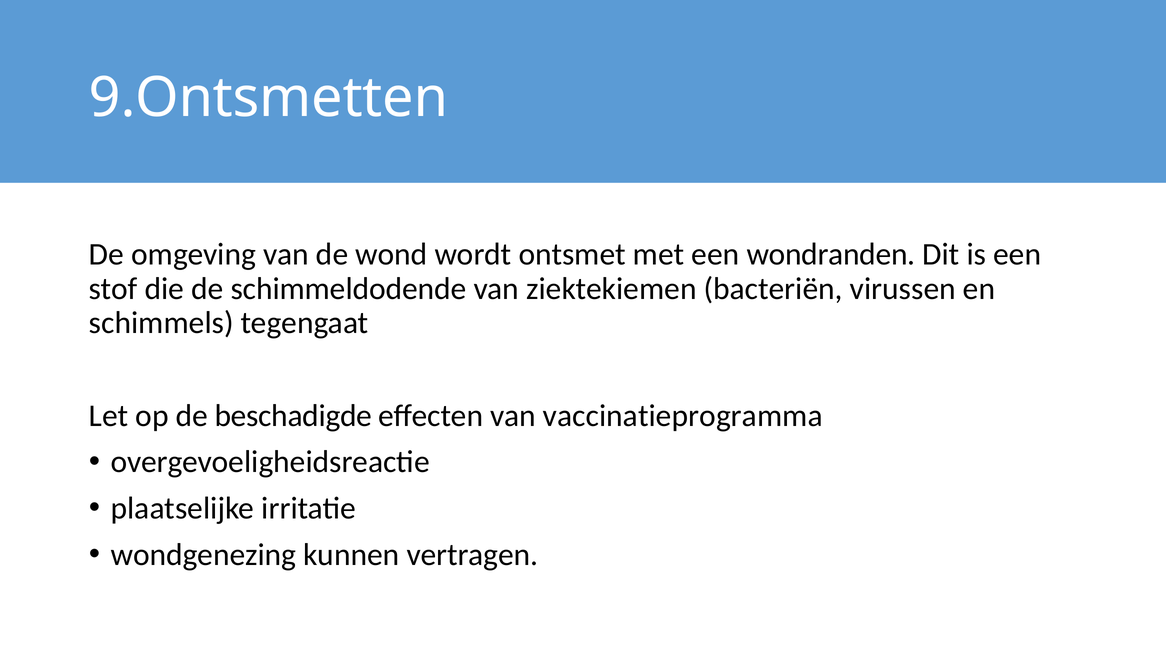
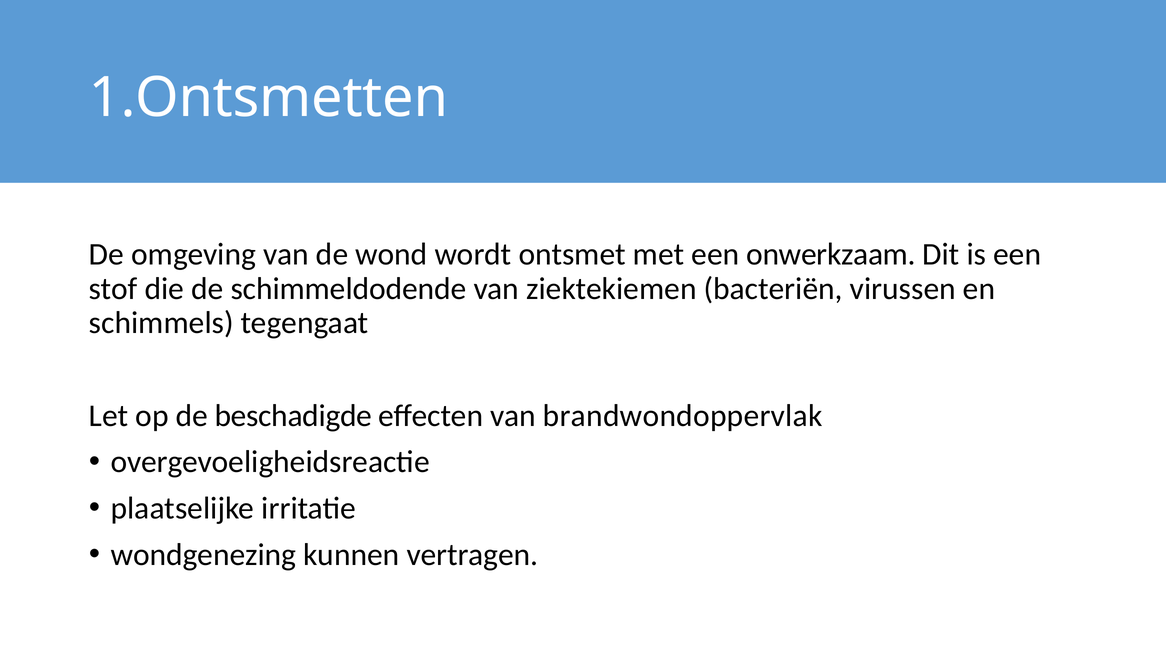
9.Ontsmetten: 9.Ontsmetten -> 1.Ontsmetten (268, 98)
wondranden: wondranden -> onwerkzaam (831, 254)
vaccinatieprogramma: vaccinatieprogramma -> brandwondoppervlak (683, 415)
